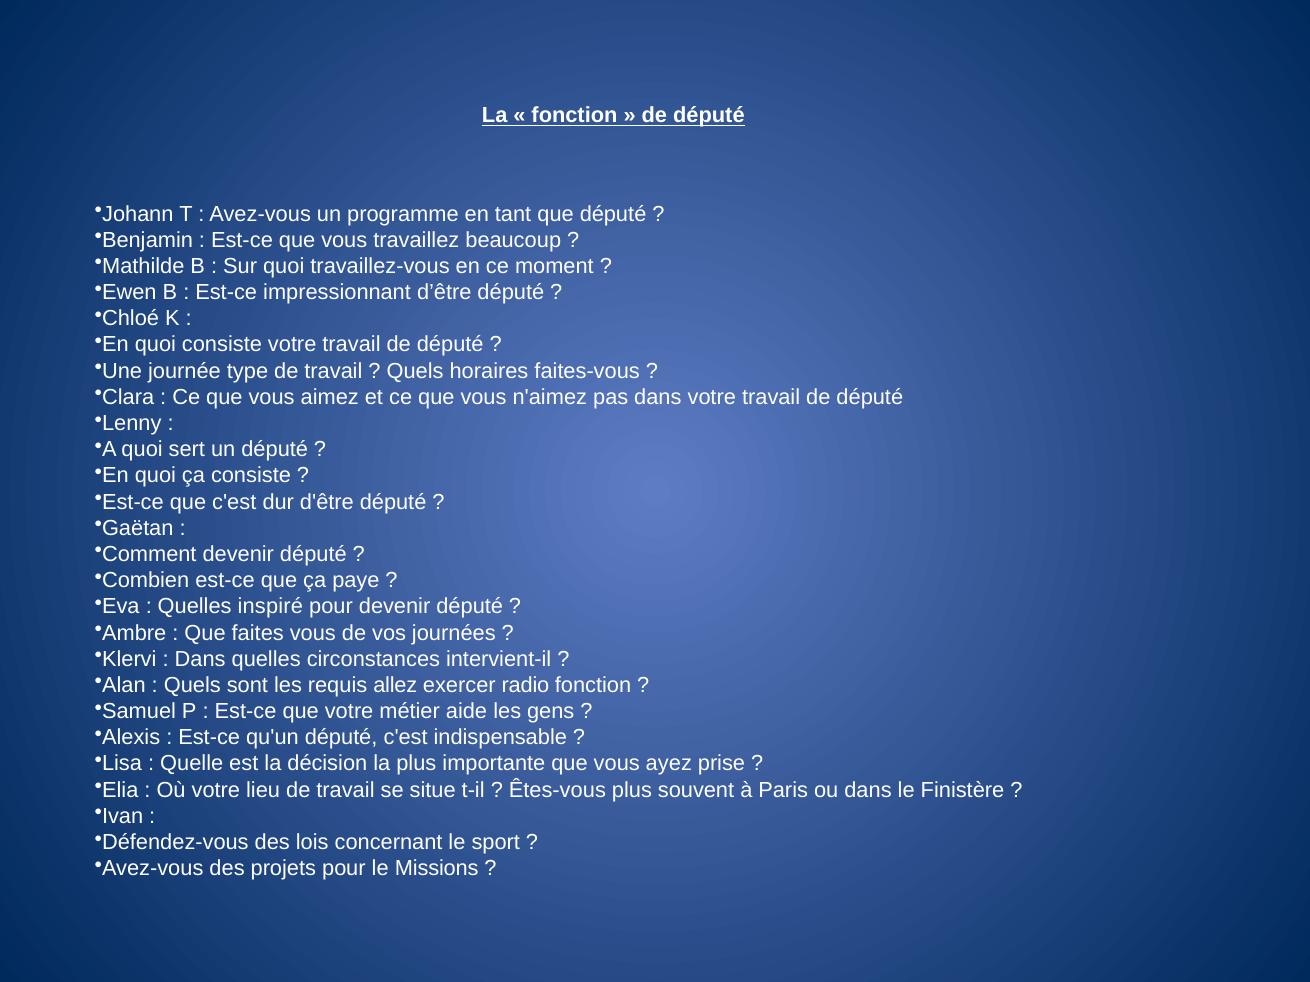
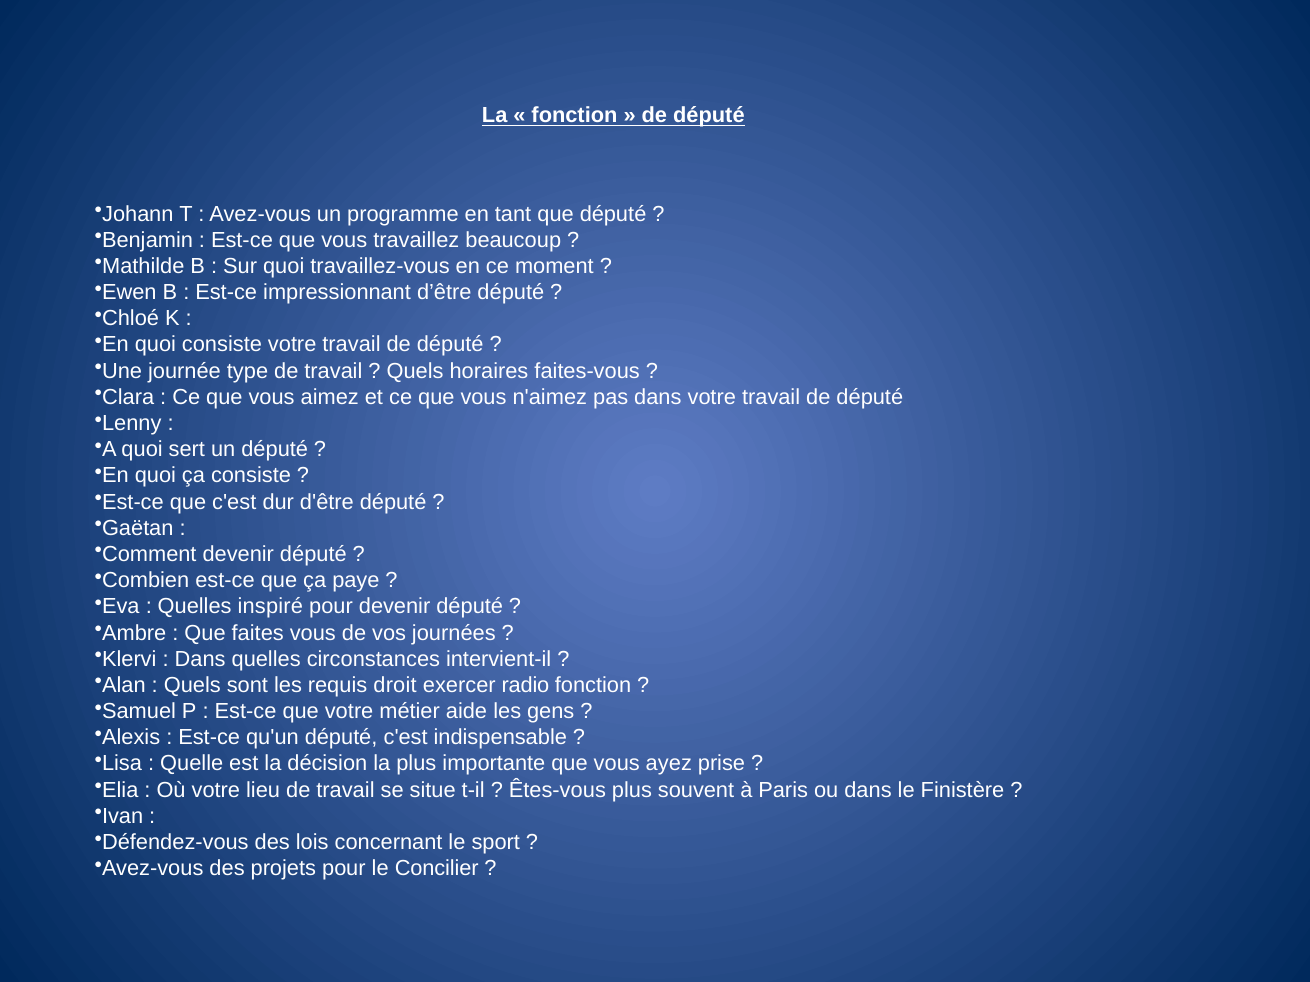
allez: allez -> droit (395, 686)
Missions: Missions -> Concilier (437, 869)
